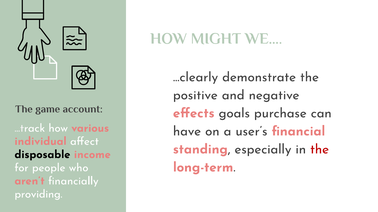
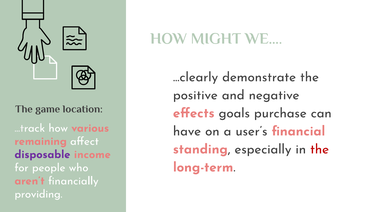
account: account -> location (83, 109)
individual: individual -> remaining (41, 142)
disposable colour: black -> purple (42, 155)
